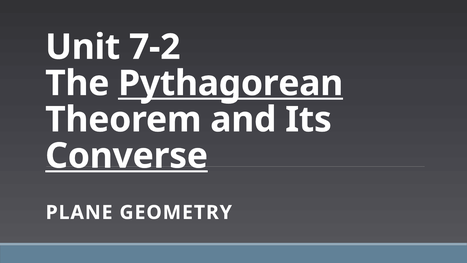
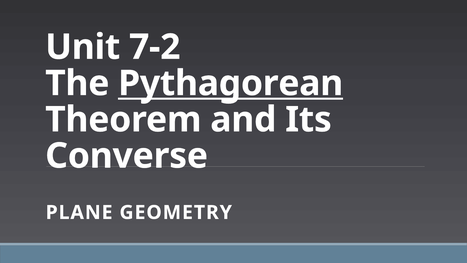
Converse underline: present -> none (127, 156)
